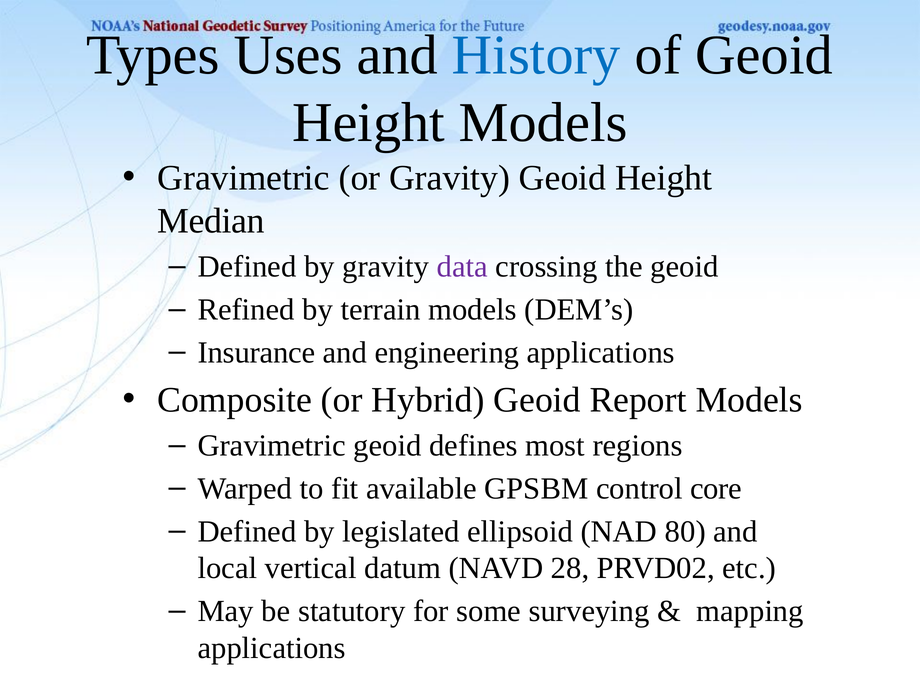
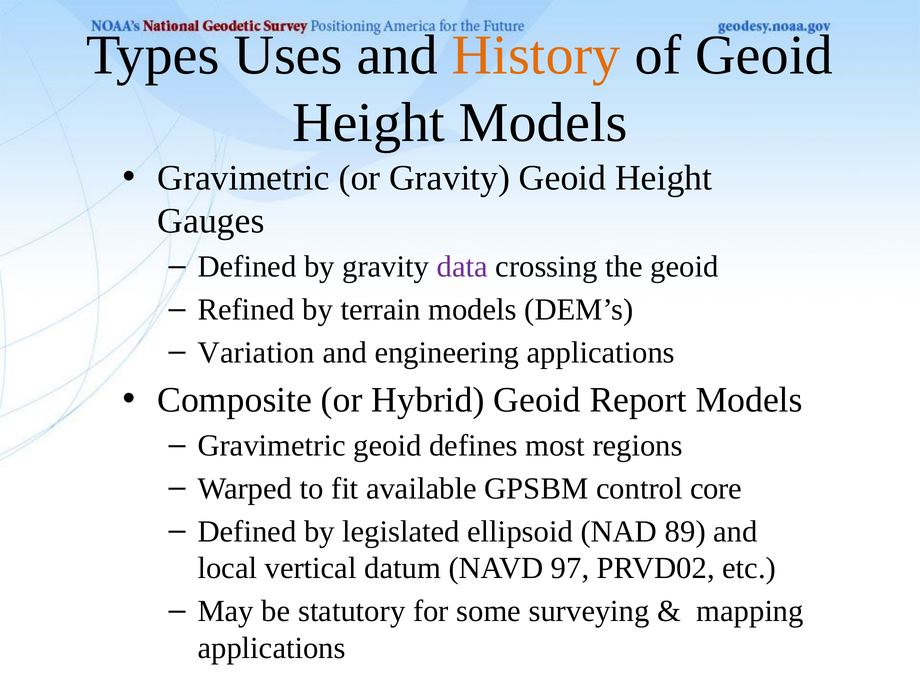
History colour: blue -> orange (536, 55)
Median: Median -> Gauges (211, 221)
Insurance: Insurance -> Variation (256, 353)
80: 80 -> 89 (685, 531)
28: 28 -> 97 (570, 568)
